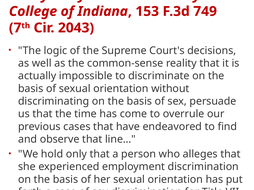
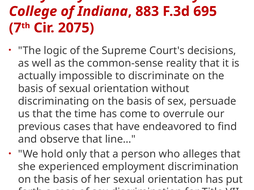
153: 153 -> 883 (147, 11)
749: 749 -> 695 (205, 11)
2043: 2043 -> 2075 (76, 28)
